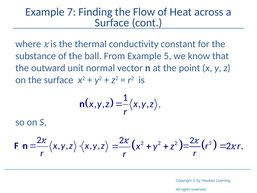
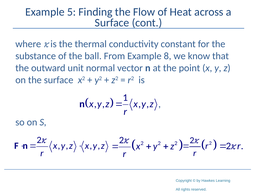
7: 7 -> 5 (72, 12)
5: 5 -> 8 (168, 56)
